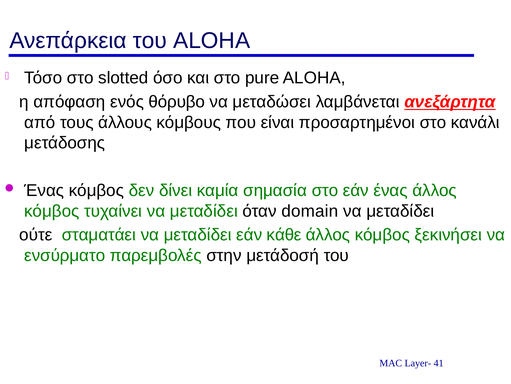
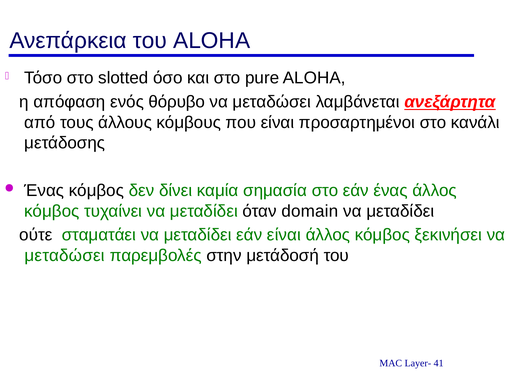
εάν κάθε: κάθε -> είναι (284, 235)
ενσύρματο: ενσύρματο -> μεταδώσει (65, 255)
